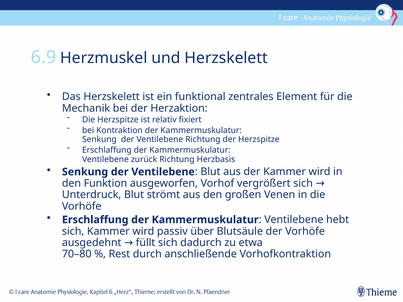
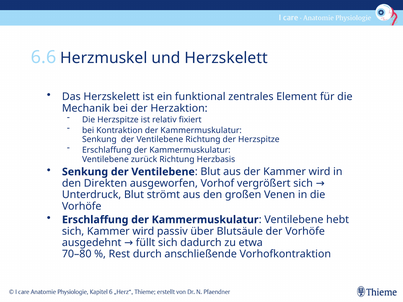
6.9: 6.9 -> 6.6 (44, 57)
Funktion: Funktion -> Direkten (105, 183)
